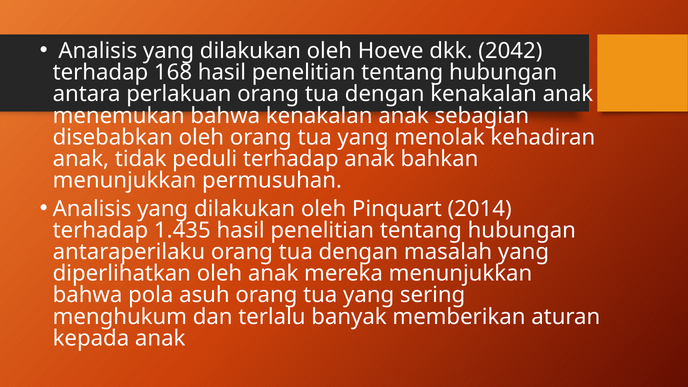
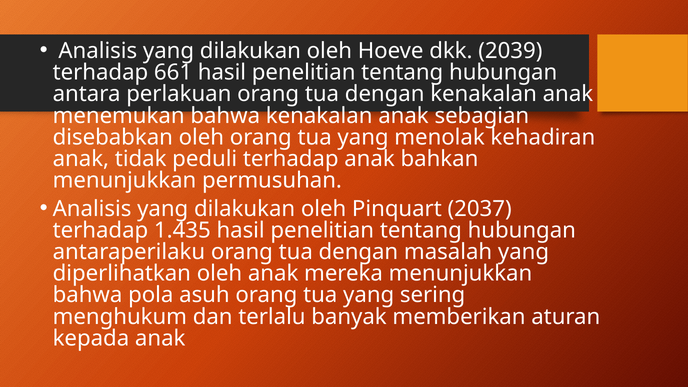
2042: 2042 -> 2039 (510, 51)
168: 168 -> 661 (173, 73)
2014: 2014 -> 2037 (480, 209)
